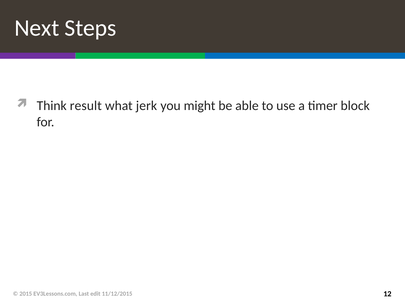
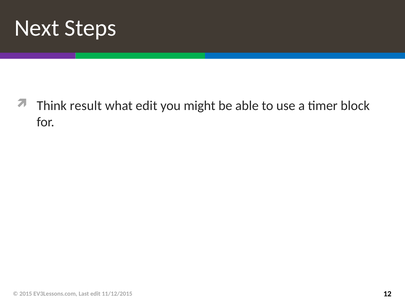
what jerk: jerk -> edit (147, 106)
